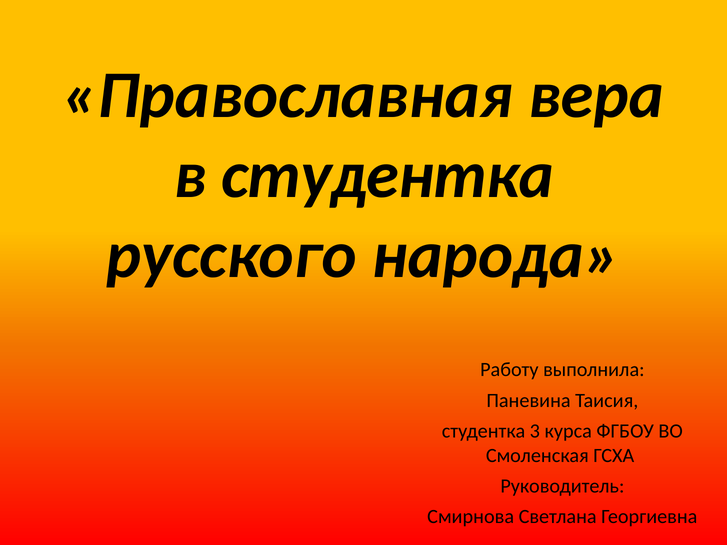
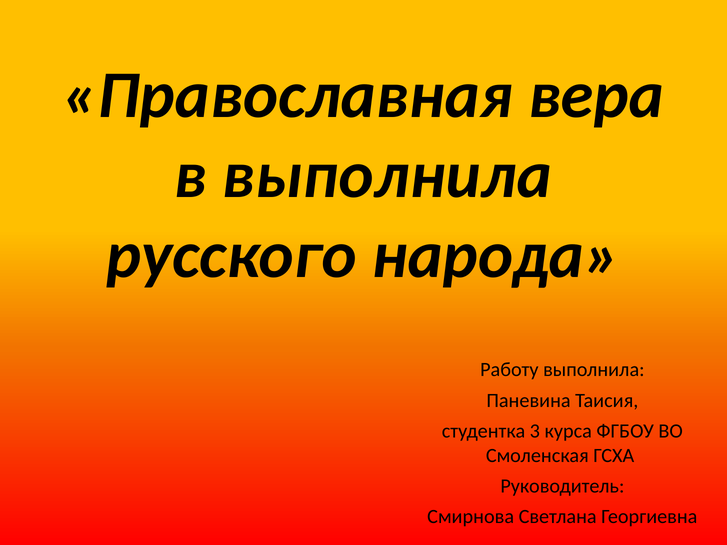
в студентка: студентка -> выполнила (387, 175)
